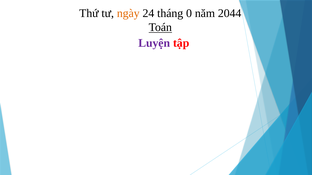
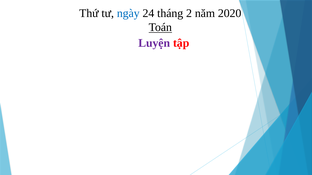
ngày colour: orange -> blue (128, 13)
0: 0 -> 2 (189, 13)
2044: 2044 -> 2020 (230, 13)
